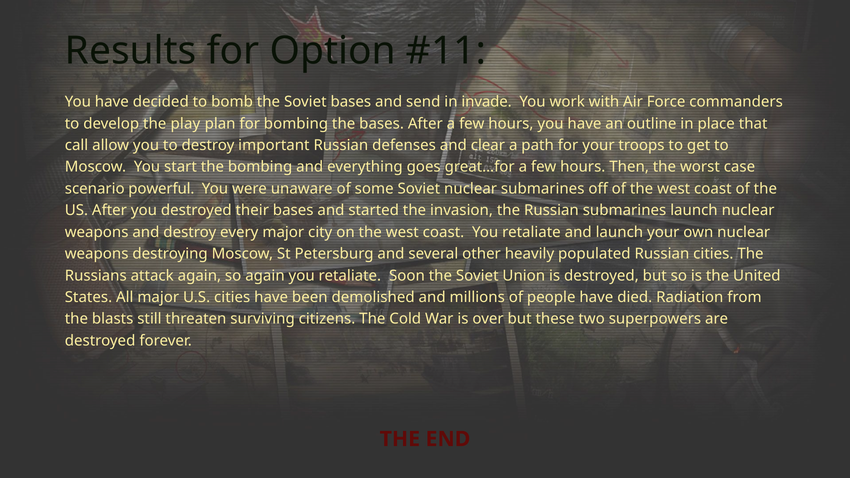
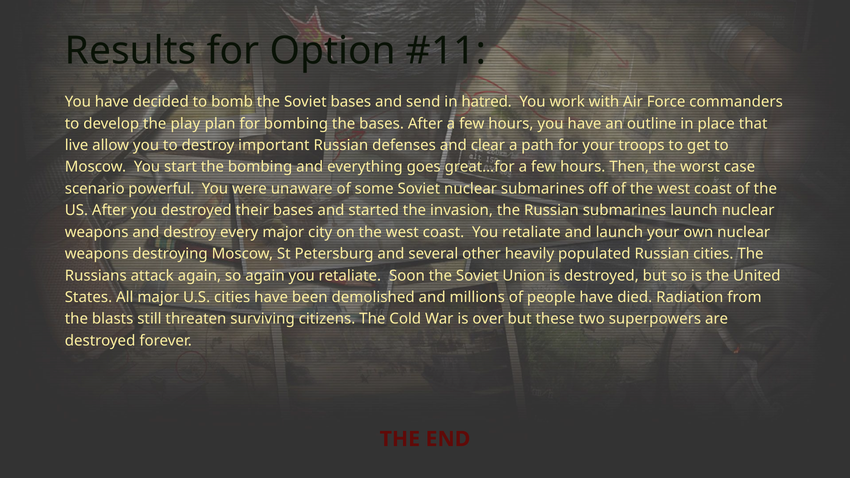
invade: invade -> hatred (487, 102)
call: call -> live (77, 145)
